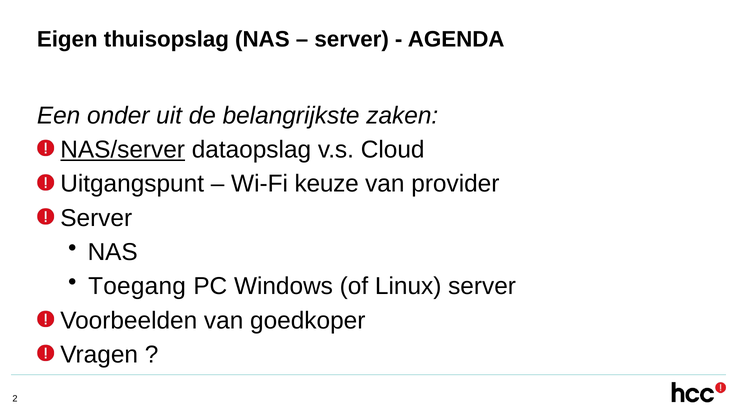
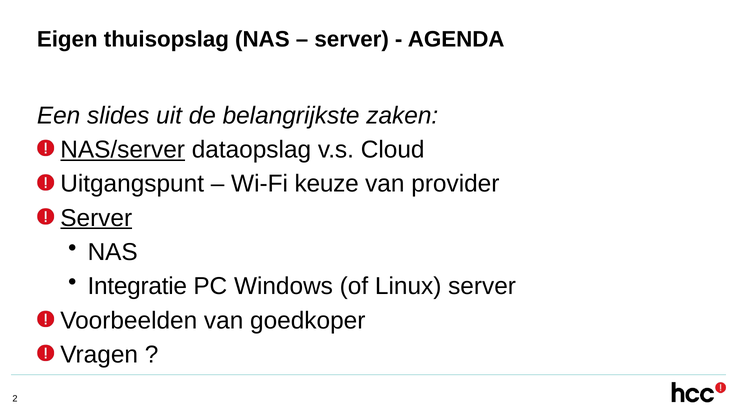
onder: onder -> slides (118, 115)
Server underline: none -> present (96, 218)
Toegang: Toegang -> Integratie (137, 286)
